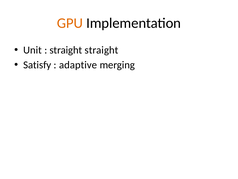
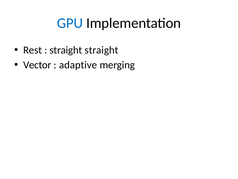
GPU colour: orange -> blue (70, 23)
Unit: Unit -> Rest (33, 50)
Satisfy: Satisfy -> Vector (37, 65)
